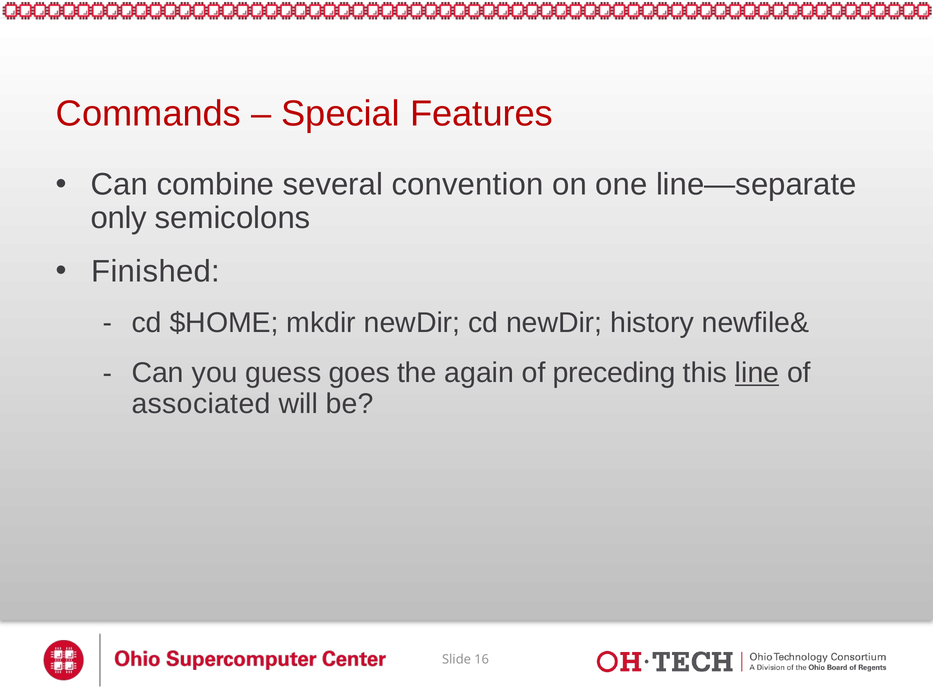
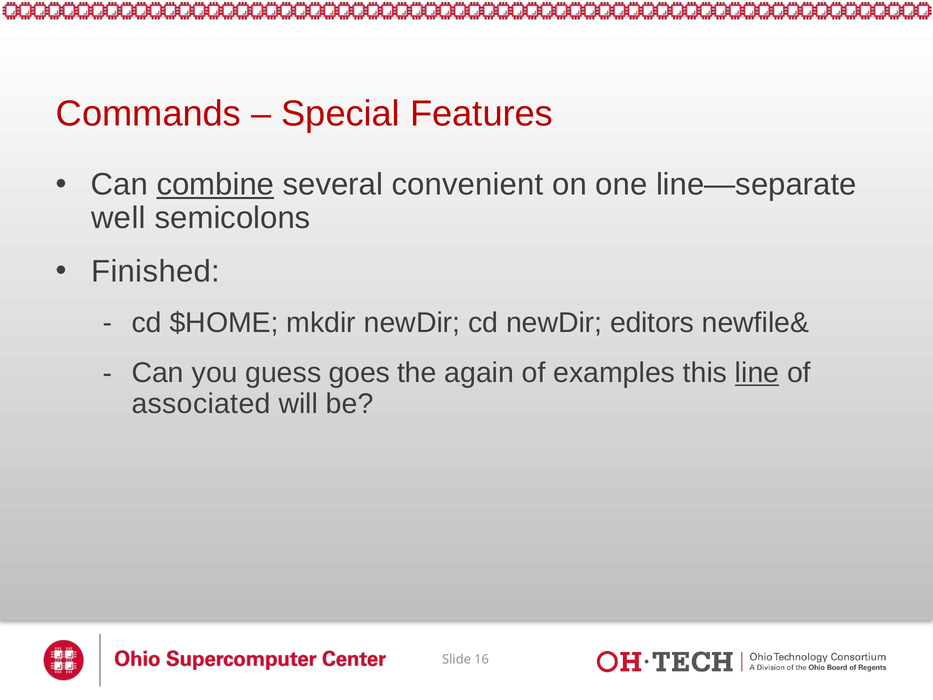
combine underline: none -> present (215, 185)
convention: convention -> convenient (468, 185)
only: only -> well (118, 218)
history: history -> editors (652, 323)
preceding: preceding -> examples (614, 373)
